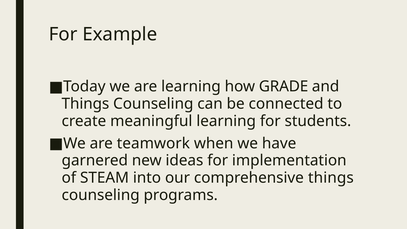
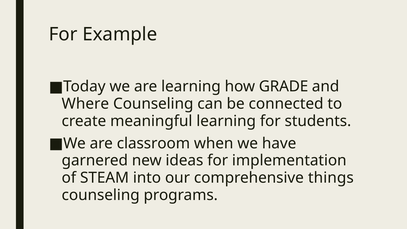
Things: Things -> Where (85, 104)
teamwork: teamwork -> classroom (153, 143)
